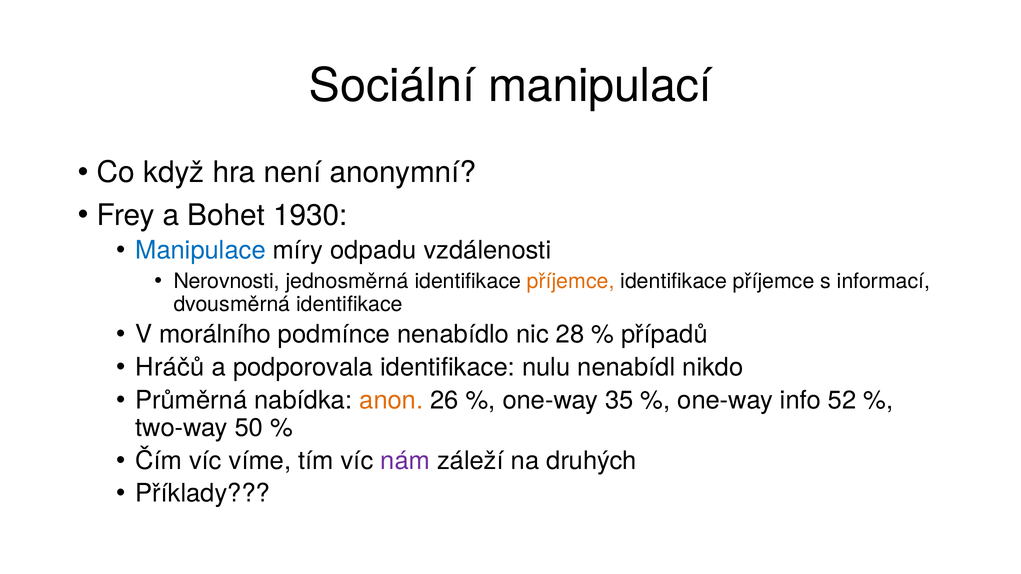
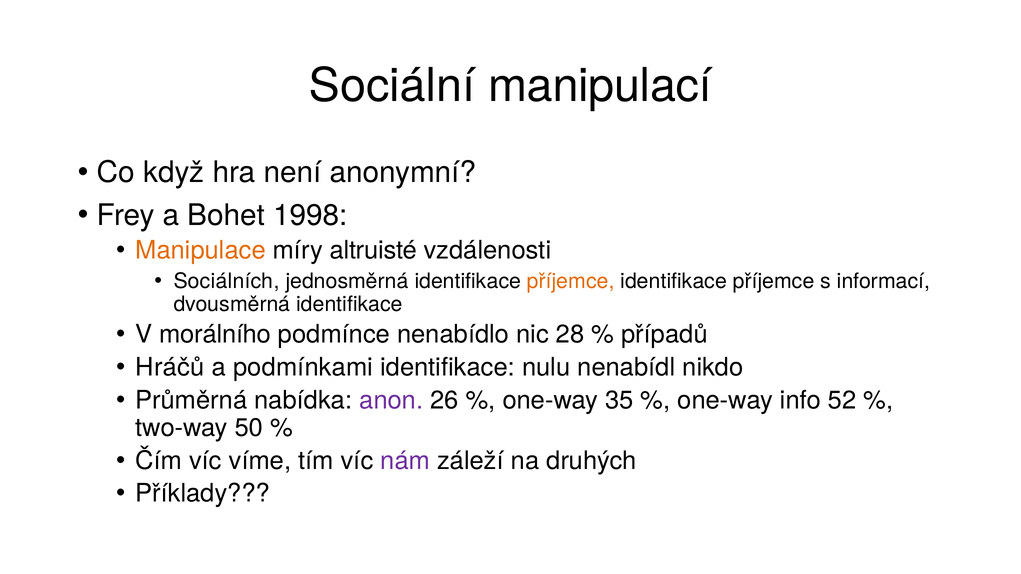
1930: 1930 -> 1998 (310, 215)
Manipulace colour: blue -> orange (200, 251)
odpadu: odpadu -> altruisté (373, 251)
Nerovnosti: Nerovnosti -> Sociálních (226, 281)
podporovala: podporovala -> podmínkami (303, 368)
anon colour: orange -> purple (391, 400)
